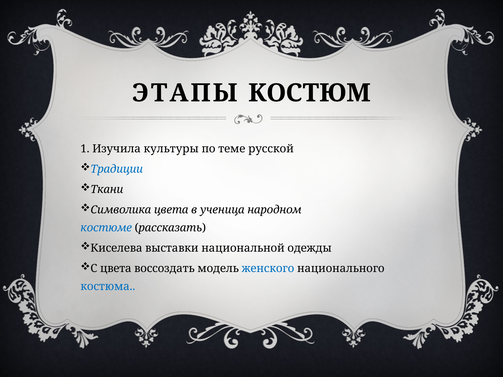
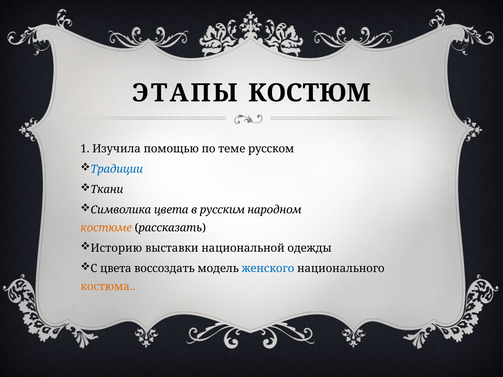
культуры: культуры -> помощью (171, 149)
русской: русской -> русском (271, 149)
ученица: ученица -> русским (222, 210)
костюме colour: blue -> orange (106, 228)
Киселева: Киселева -> Историю (116, 248)
костюма colour: blue -> orange (108, 287)
